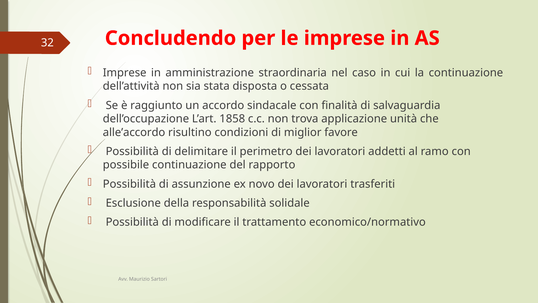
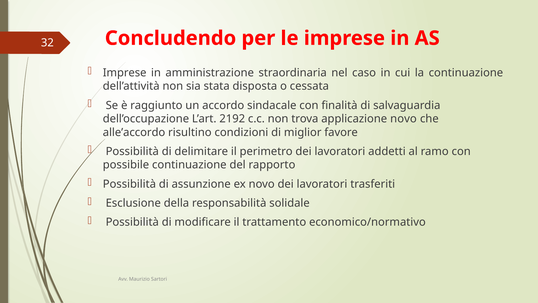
1858: 1858 -> 2192 (232, 119)
applicazione unità: unità -> novo (403, 119)
